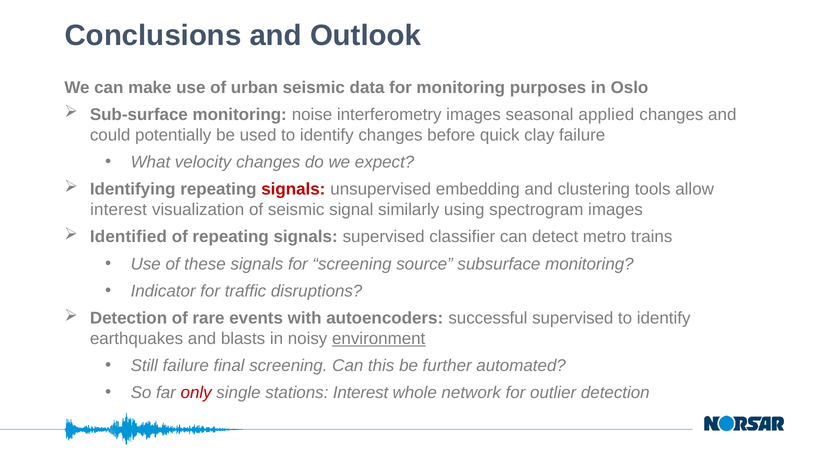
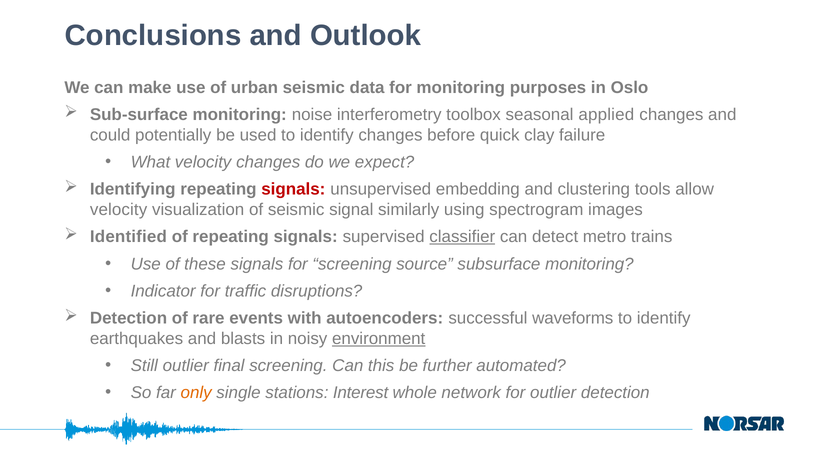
interferometry images: images -> toolbox (474, 115)
interest: interest -> velocity (119, 210)
classifier underline: none -> present (462, 237)
successful supervised: supervised -> waveforms (573, 319)
Still failure: failure -> outlier (186, 366)
only colour: red -> orange (196, 393)
